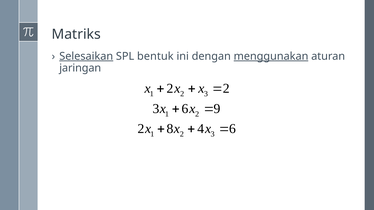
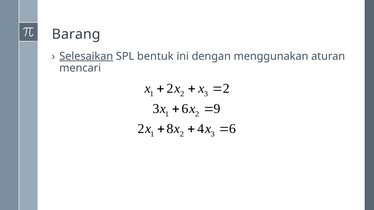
Matriks: Matriks -> Barang (76, 34)
menggunakan underline: present -> none (271, 56)
jaringan: jaringan -> mencari (80, 68)
